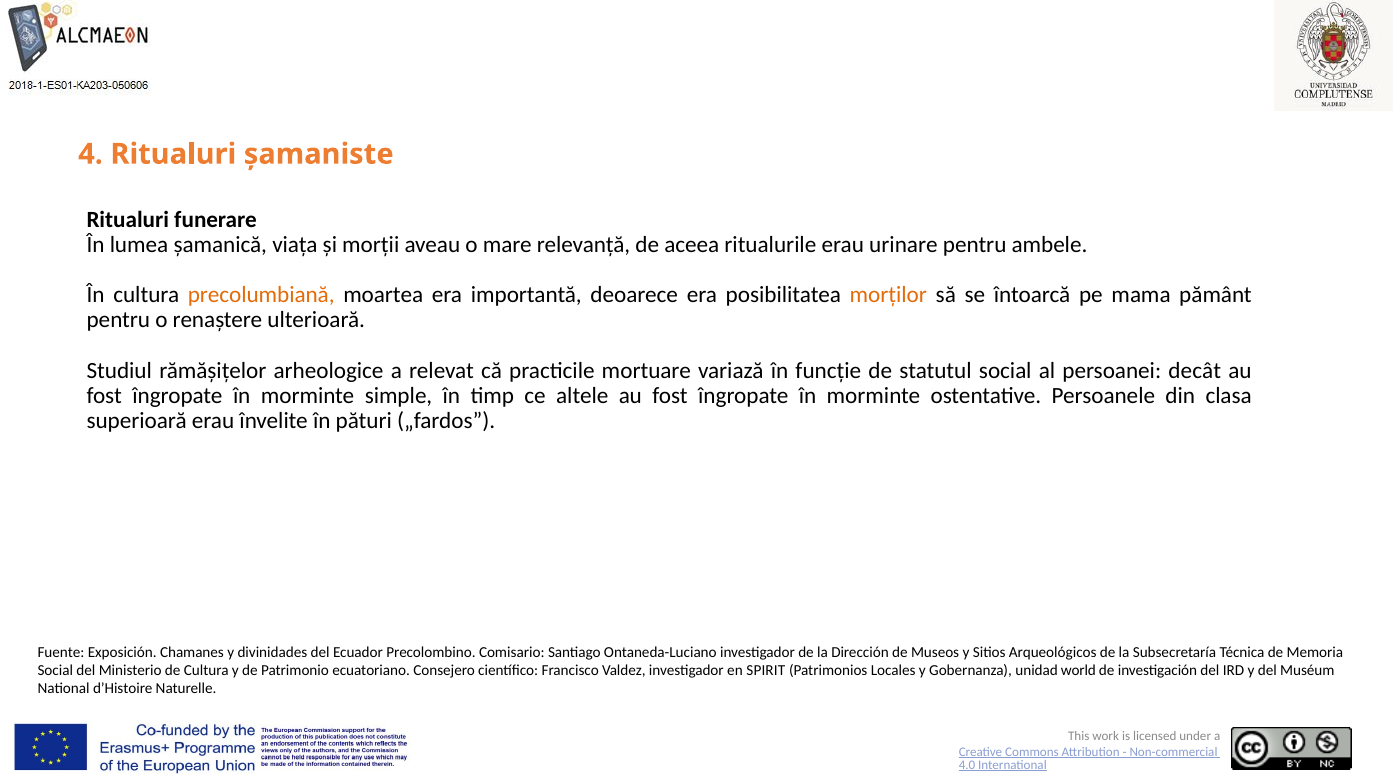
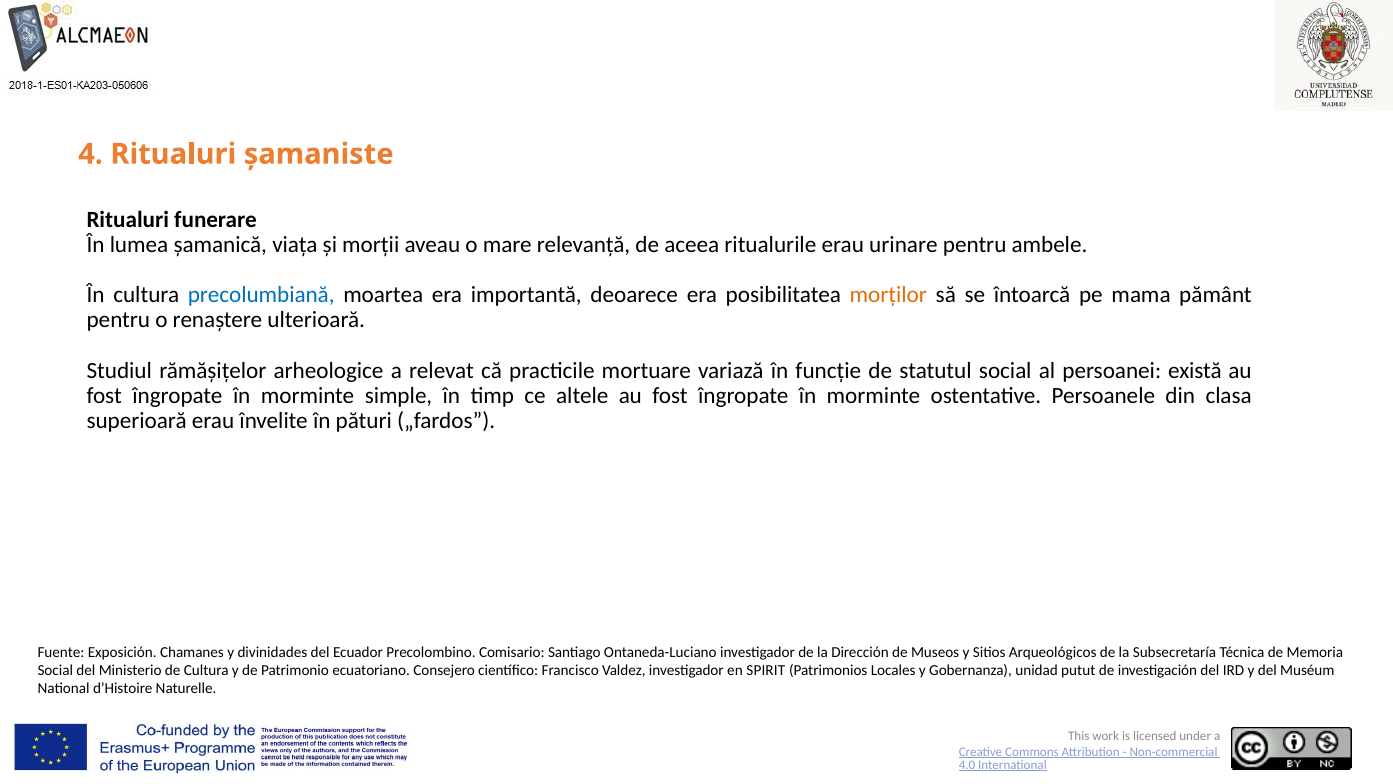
precolumbiană colour: orange -> blue (261, 295)
decât: decât -> există (1195, 370)
world: world -> putut (1078, 670)
